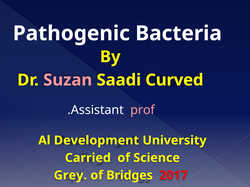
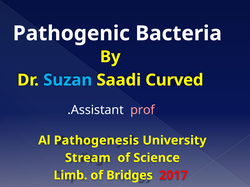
Suzan colour: pink -> light blue (68, 80)
Development: Development -> Pathogenesis (96, 141)
Carried: Carried -> Stream (88, 158)
Grey: Grey -> Limb (70, 176)
